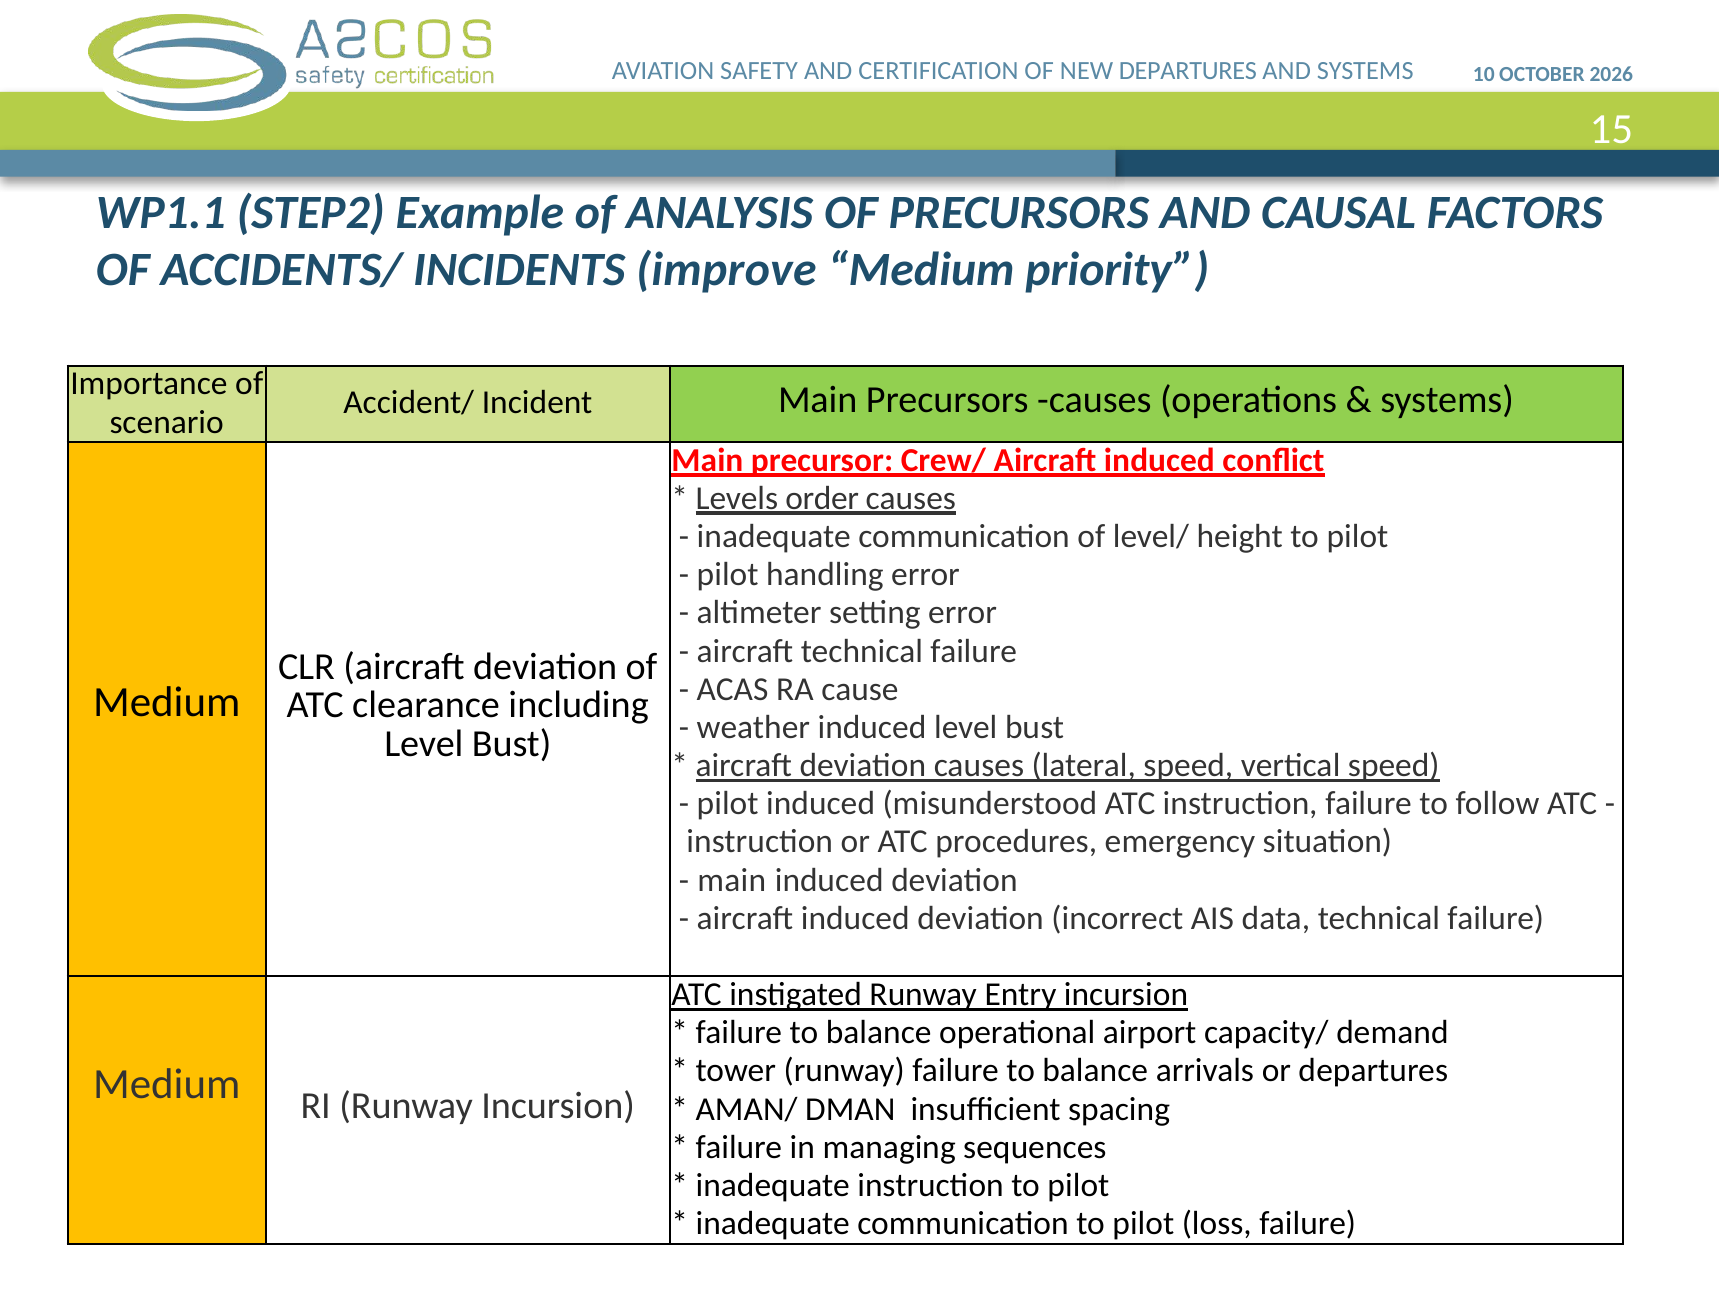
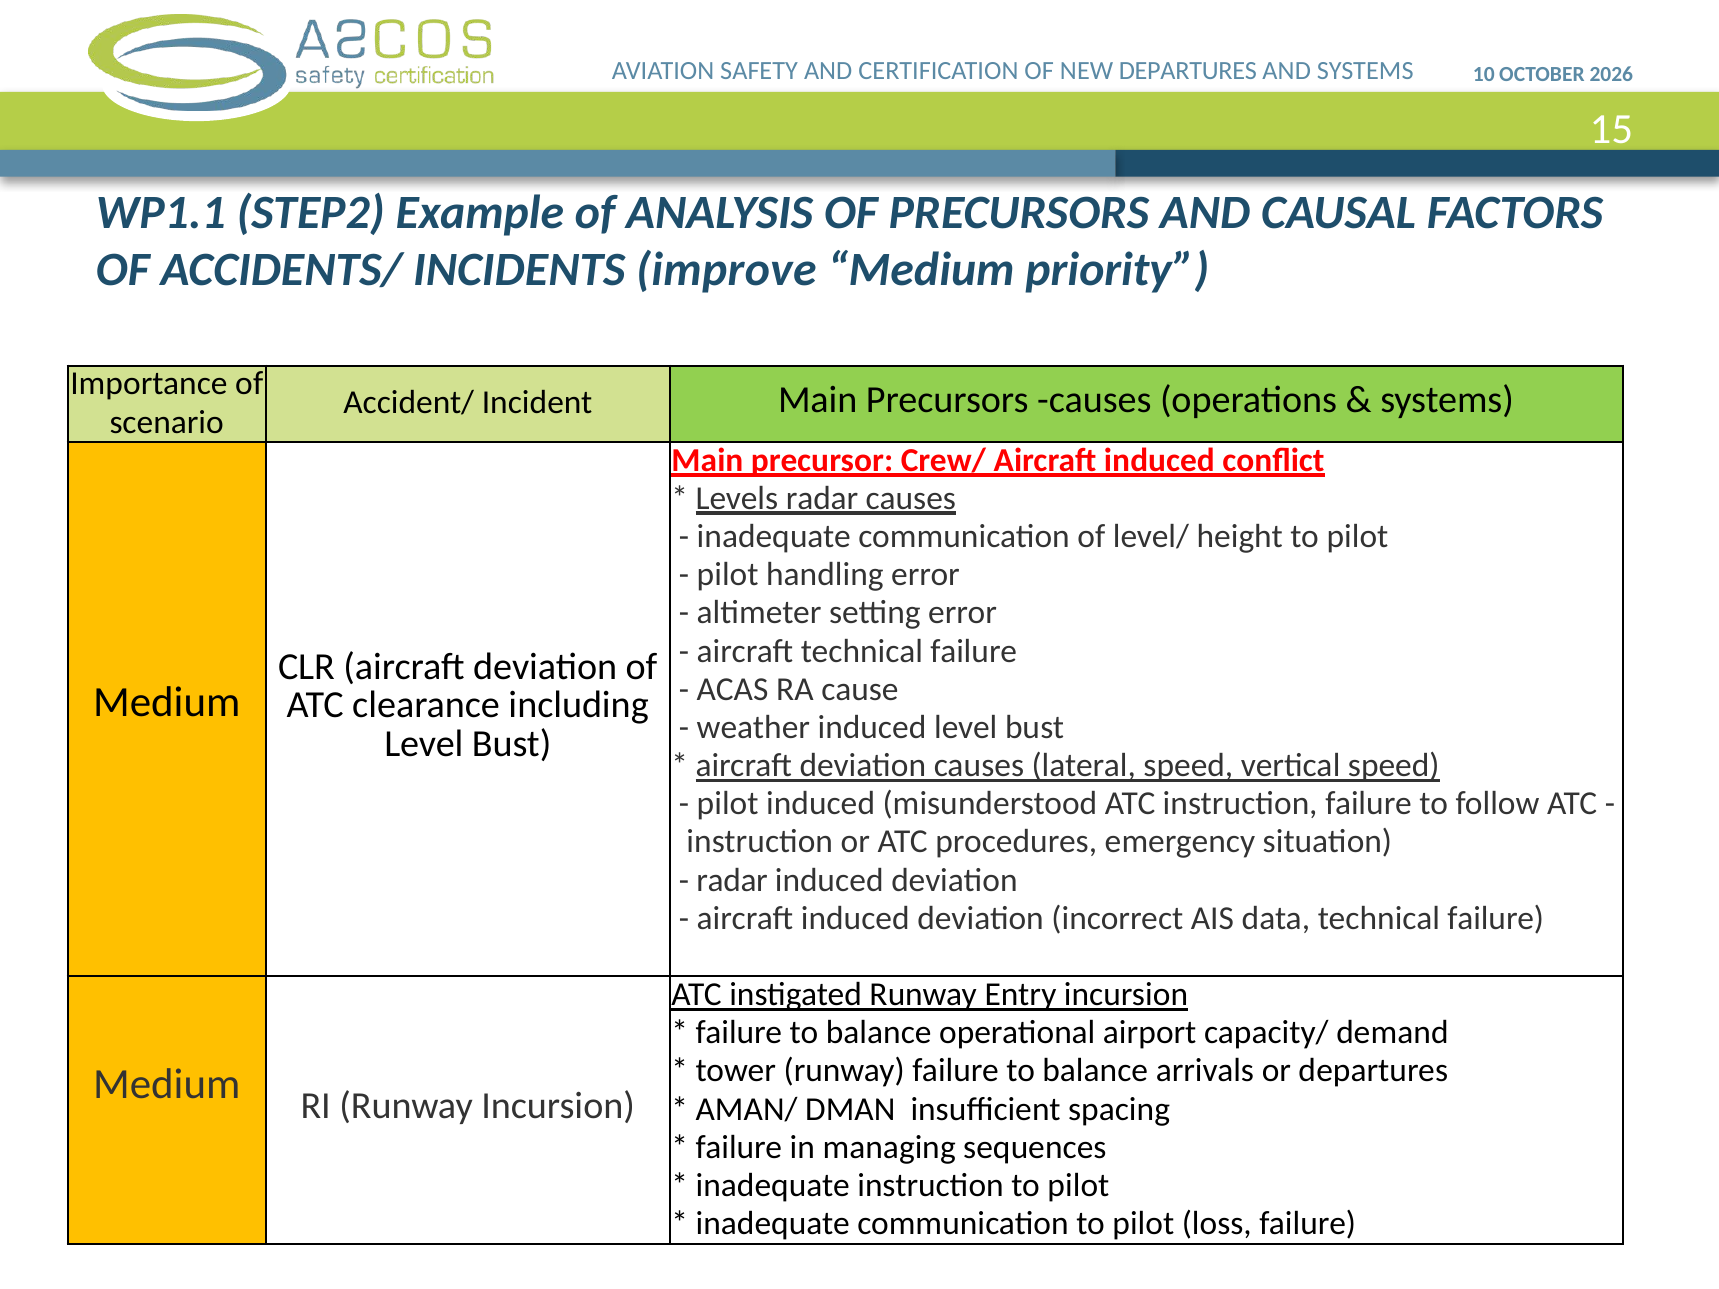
Levels order: order -> radar (822, 499)
main: main -> radar (732, 880)
